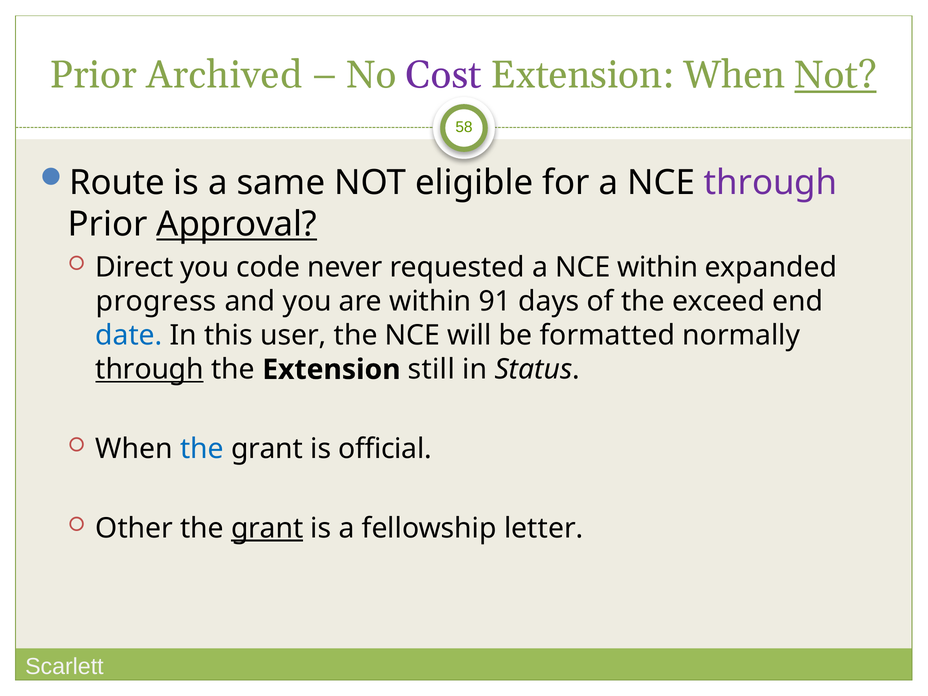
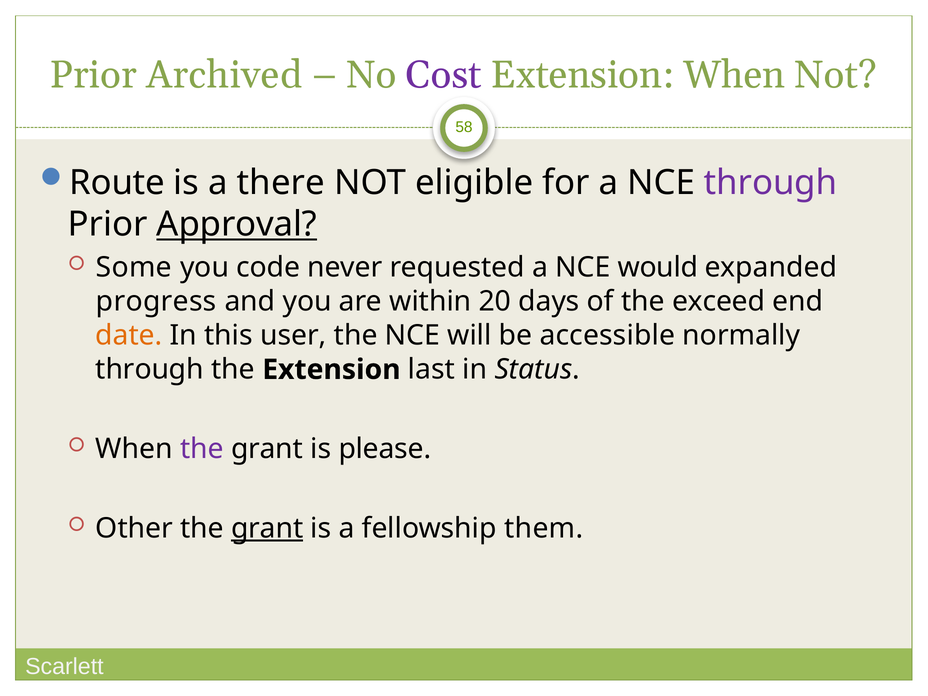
Not underline: present -> none (835, 75)
same: same -> there (281, 183)
Direct: Direct -> Some (134, 268)
NCE within: within -> would (658, 268)
91: 91 -> 20 (495, 302)
date colour: blue -> orange (129, 336)
formatted: formatted -> accessible (607, 336)
through underline: present -> none (150, 370)
still: still -> last (432, 370)
the colour: blue -> purple (202, 449)
official: official -> please (385, 449)
letter: letter -> them (544, 528)
